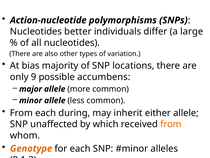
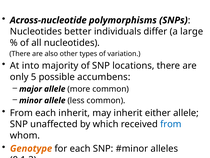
Action-nucleotide: Action-nucleotide -> Across-nucleotide (48, 20)
bias: bias -> into (31, 65)
9: 9 -> 5 (34, 77)
each during: during -> inherit (74, 113)
from colour: orange -> blue (171, 124)
